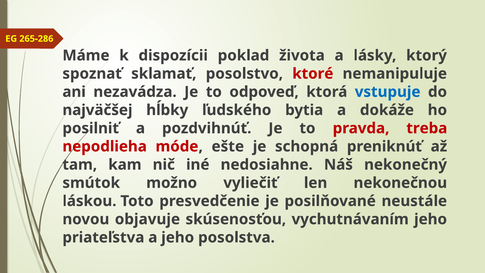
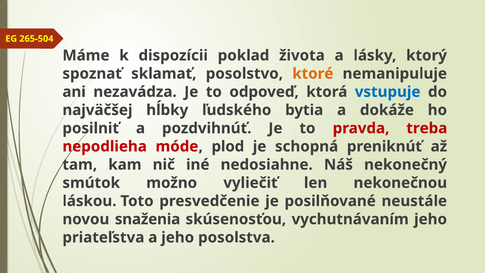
265-286: 265-286 -> 265-504 (36, 39)
ktoré colour: red -> orange (313, 74)
ešte: ešte -> plod (228, 146)
objavuje: objavuje -> snaženia (148, 219)
